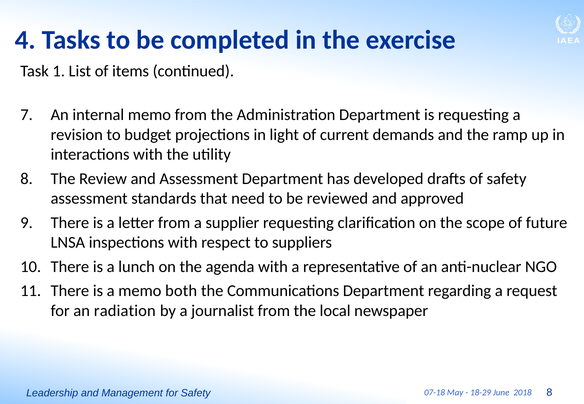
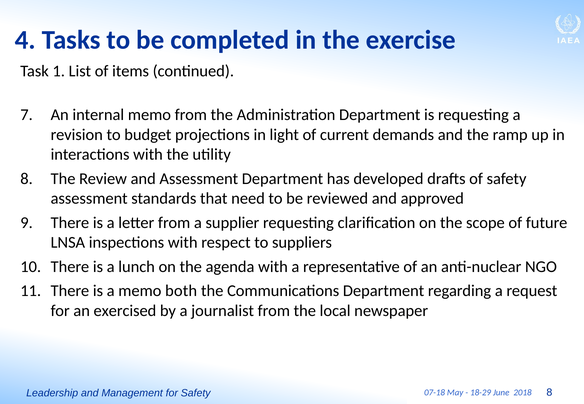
radiation: radiation -> exercised (125, 311)
